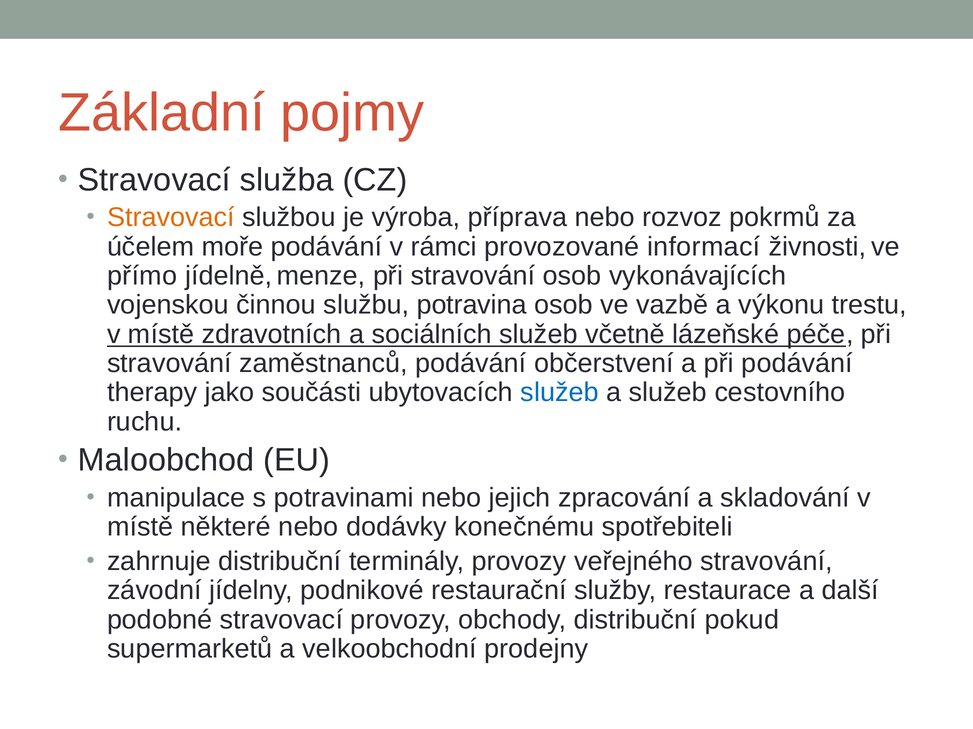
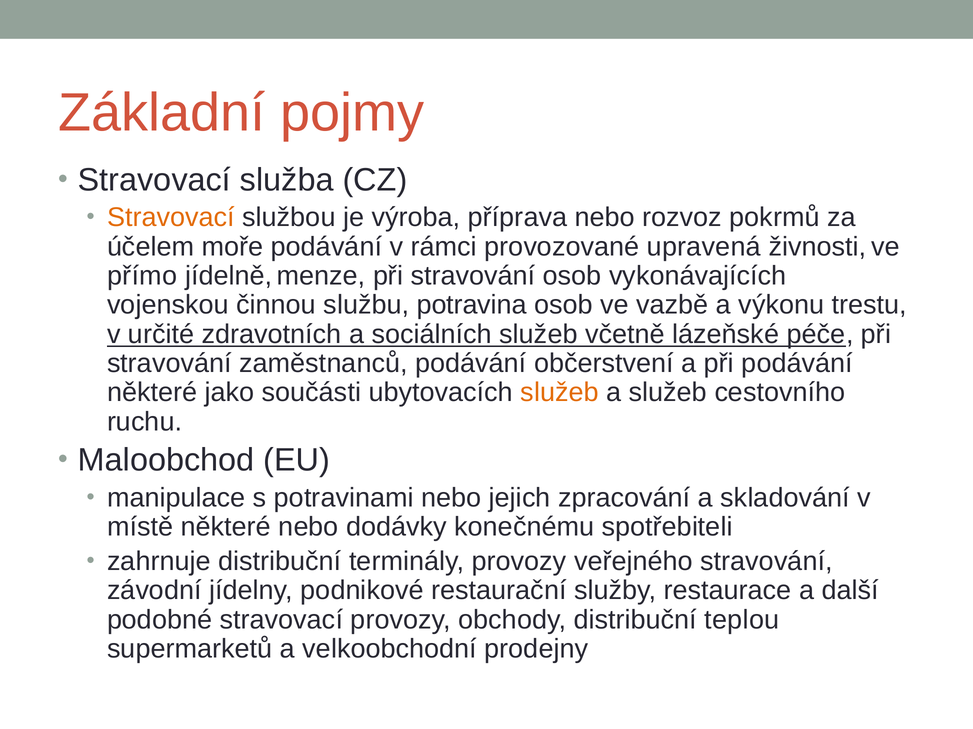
informací: informací -> upravená (704, 247)
místě: místě -> určité (161, 334)
therapy: therapy -> některé (152, 393)
služeb colour: blue -> orange (560, 393)
pokud: pokud -> teplou (742, 620)
